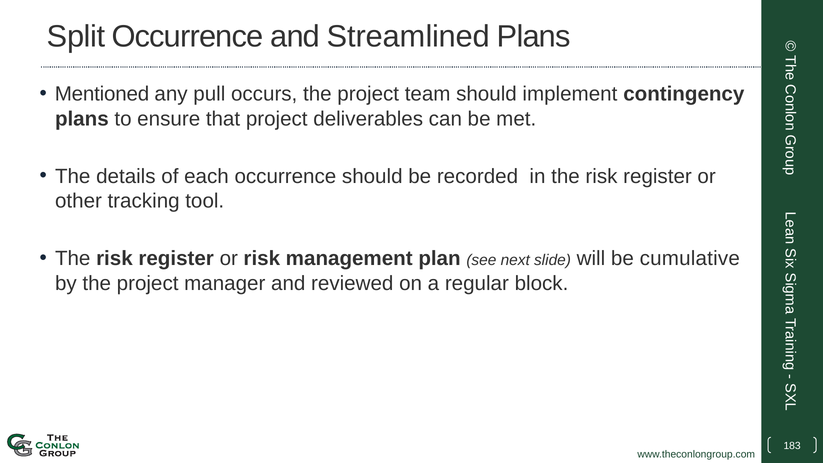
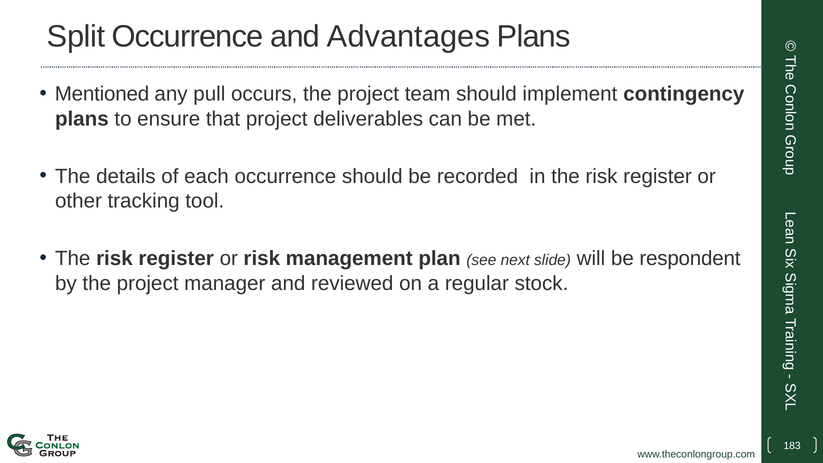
Streamlined: Streamlined -> Advantages (408, 37)
cumulative: cumulative -> respondent (690, 259)
block: block -> stock (541, 283)
